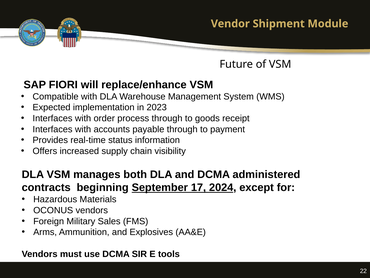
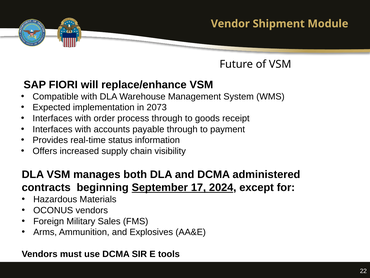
2023: 2023 -> 2073 (157, 107)
